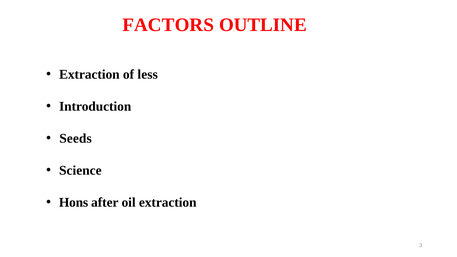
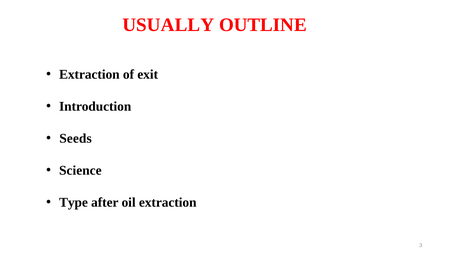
FACTORS: FACTORS -> USUALLY (168, 25)
less: less -> exit (148, 74)
Hons: Hons -> Type (73, 202)
